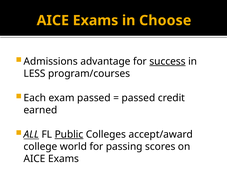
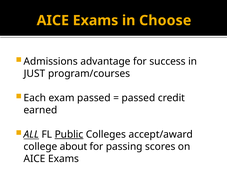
success underline: present -> none (168, 61)
LESS: LESS -> JUST (34, 73)
world: world -> about (73, 146)
